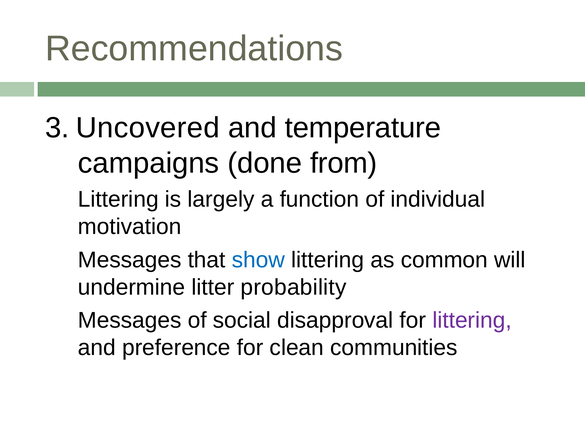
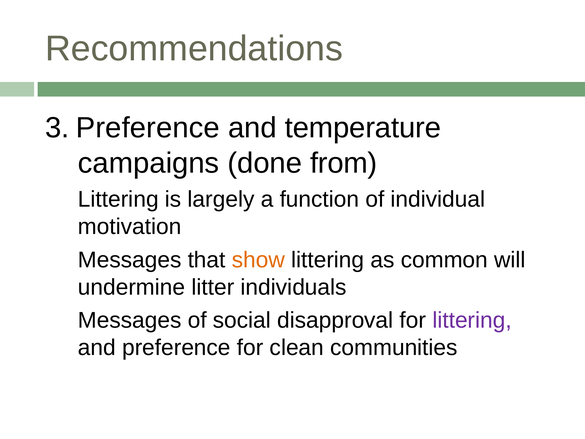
3 Uncovered: Uncovered -> Preference (148, 128)
show colour: blue -> orange (258, 260)
probability: probability -> individuals (294, 287)
